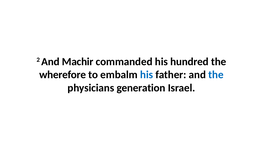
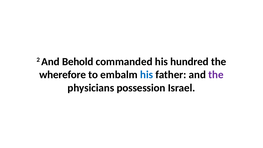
Machir: Machir -> Behold (78, 62)
the colour: blue -> purple (216, 75)
generation: generation -> possession (141, 88)
